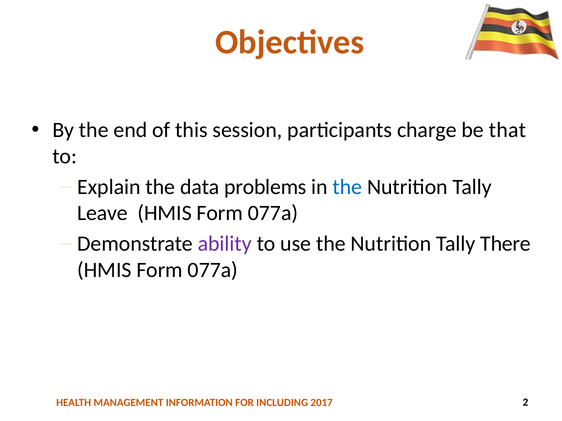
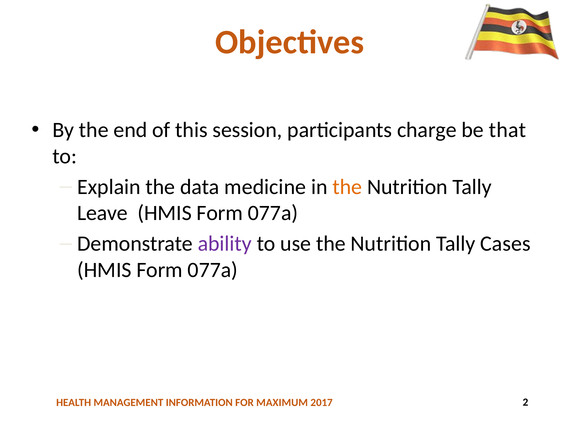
problems: problems -> medicine (265, 187)
the colour: blue -> orange (347, 187)
There: There -> Cases (505, 244)
INCLUDING: INCLUDING -> MAXIMUM (282, 403)
